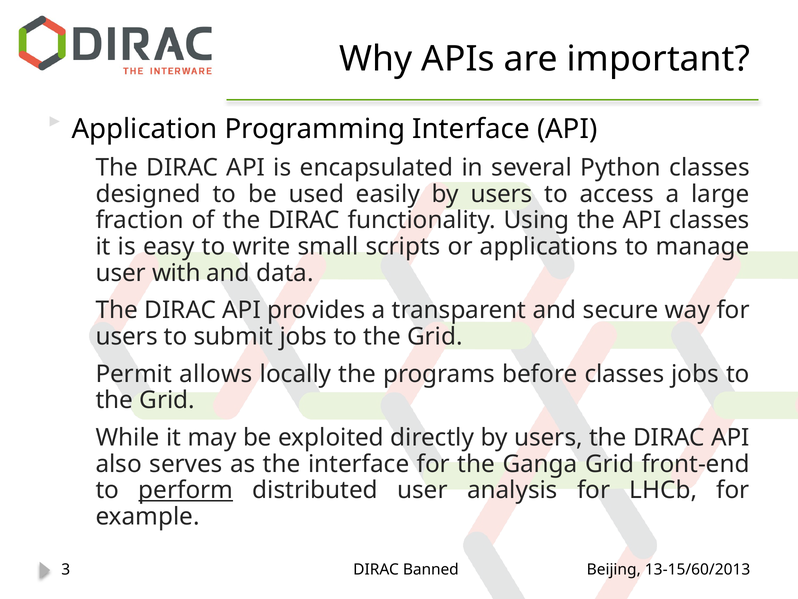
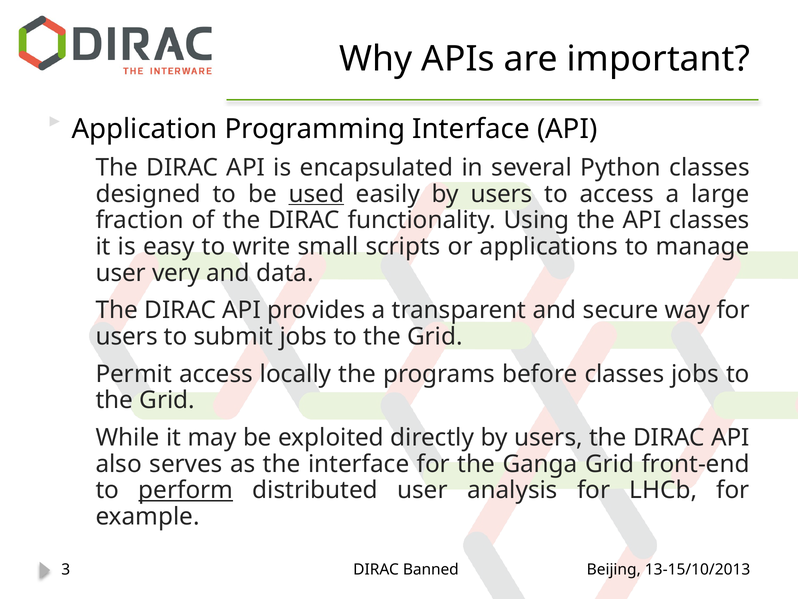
used underline: none -> present (316, 194)
with: with -> very (176, 273)
Permit allows: allows -> access (216, 374)
13-15/60/2013: 13-15/60/2013 -> 13-15/10/2013 (698, 569)
